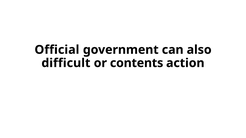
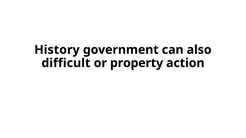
Official: Official -> History (57, 50)
contents: contents -> property (137, 63)
